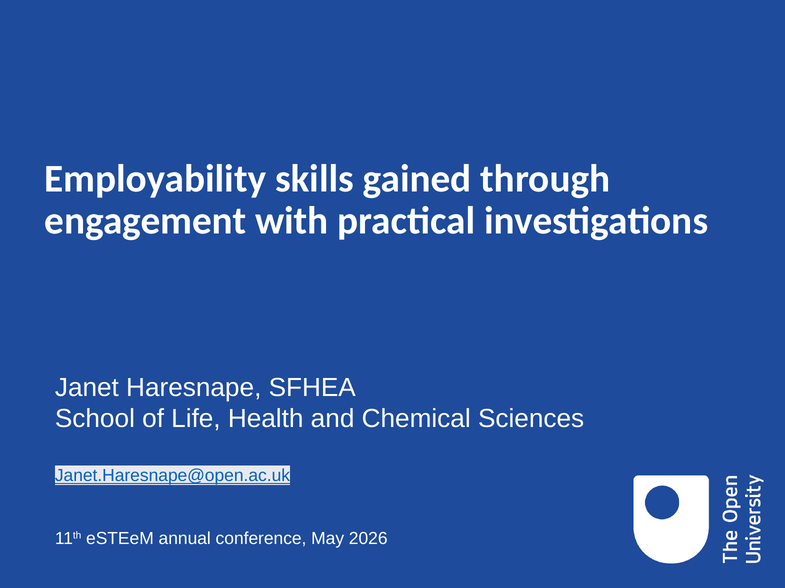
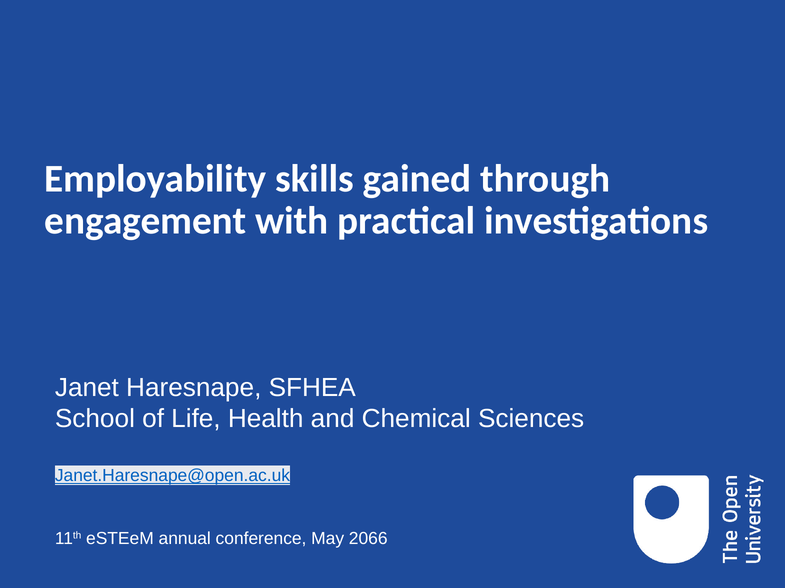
2026: 2026 -> 2066 (368, 539)
